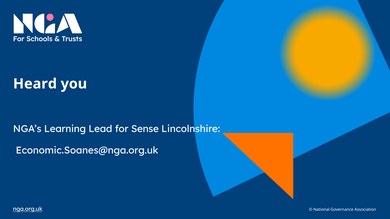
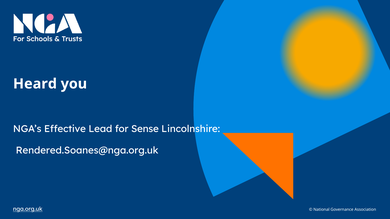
Learning: Learning -> Effective (65, 129)
Economic.Soanes@nga.org.uk: Economic.Soanes@nga.org.uk -> Rendered.Soanes@nga.org.uk (87, 151)
